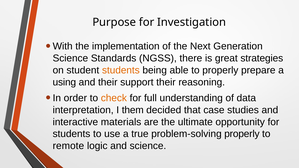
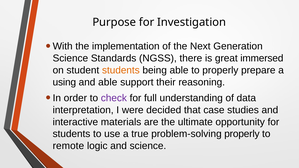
strategies: strategies -> immersed (262, 58)
and their: their -> able (108, 82)
check colour: orange -> purple (114, 98)
them: them -> were (133, 110)
